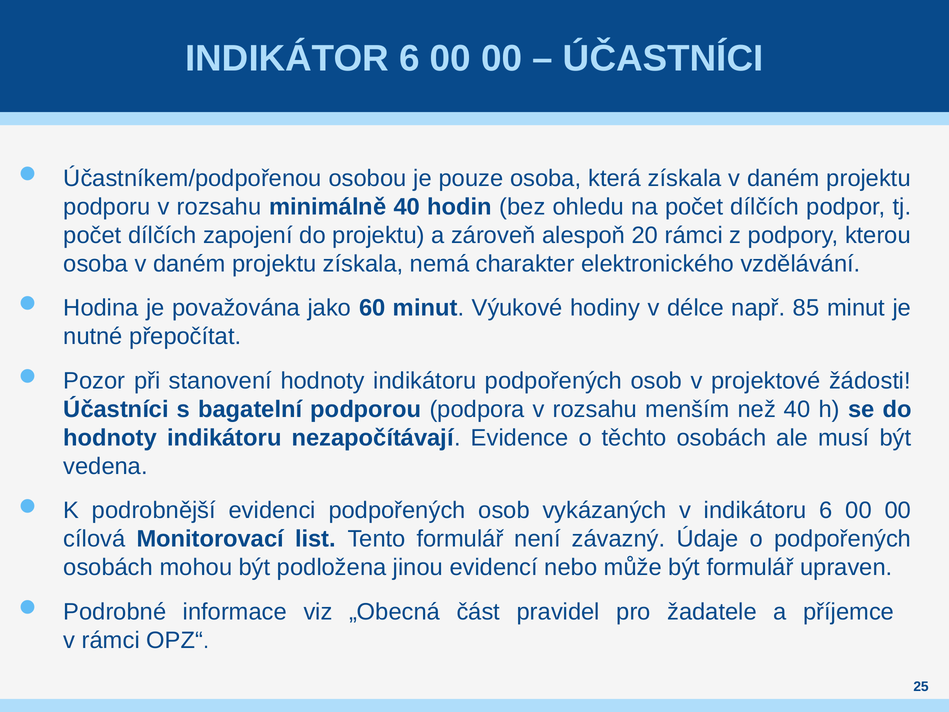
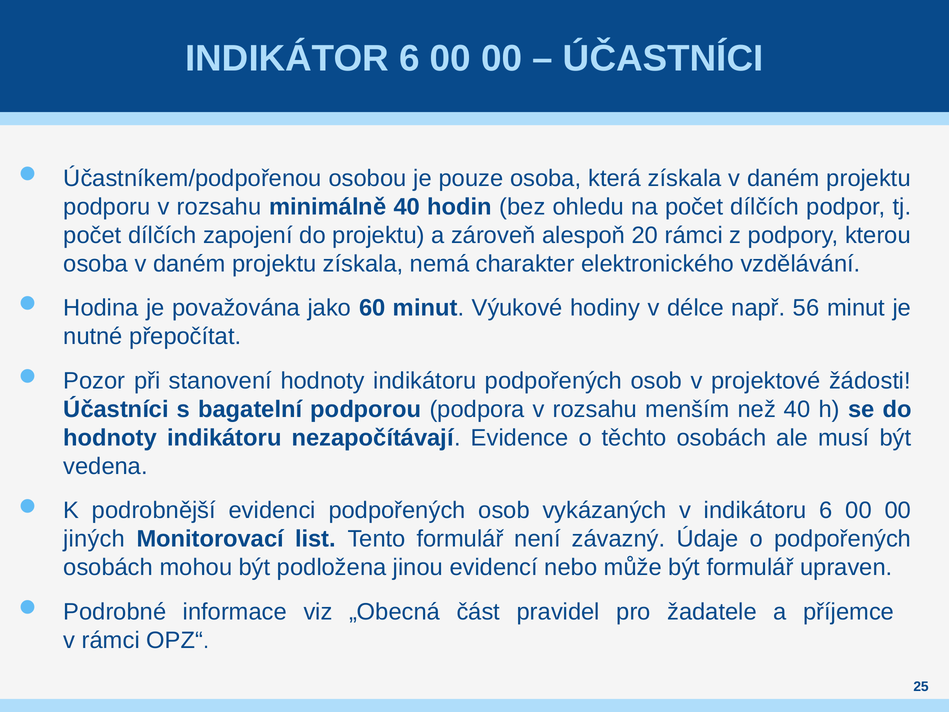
85: 85 -> 56 (806, 308)
cílová: cílová -> jiných (94, 539)
